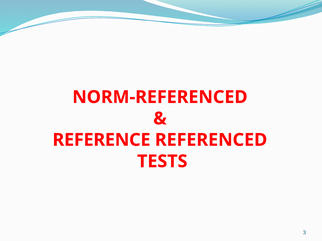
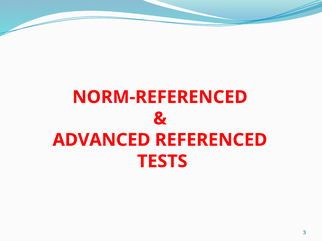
REFERENCE: REFERENCE -> ADVANCED (101, 140)
